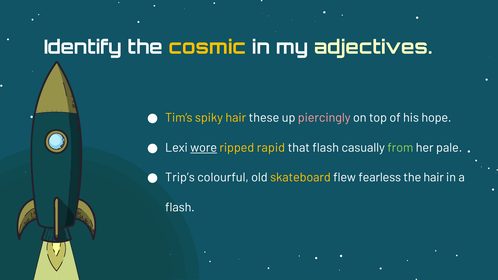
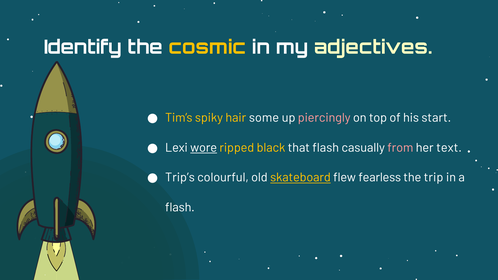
these: these -> some (264, 118)
hope: hope -> start (436, 118)
rapid: rapid -> black (271, 148)
from colour: light green -> pink (400, 148)
pale: pale -> text (449, 148)
skateboard underline: none -> present (300, 178)
the hair: hair -> trip (434, 178)
